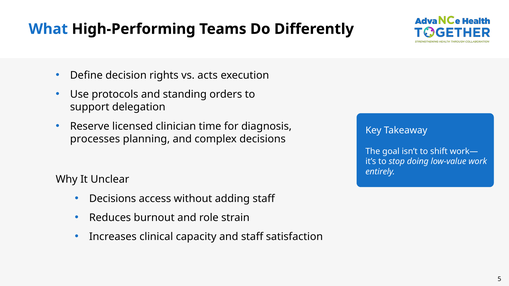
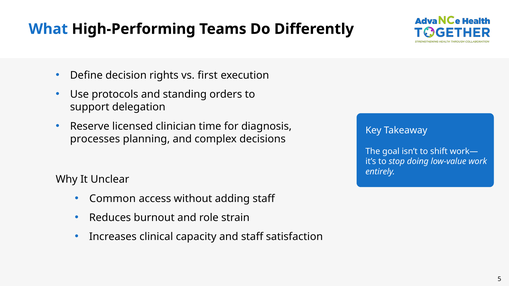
acts: acts -> first (208, 75)
Decisions: Decisions -> Common (113, 199)
